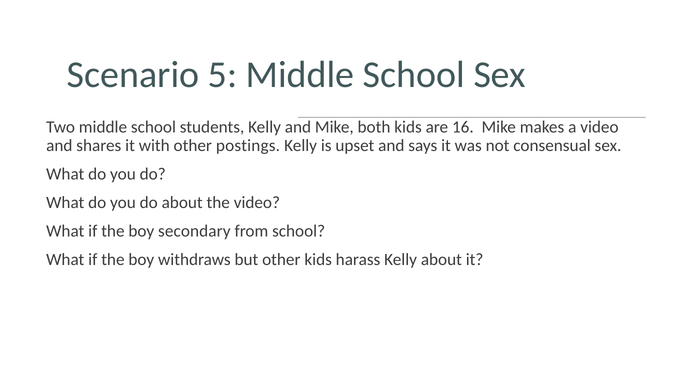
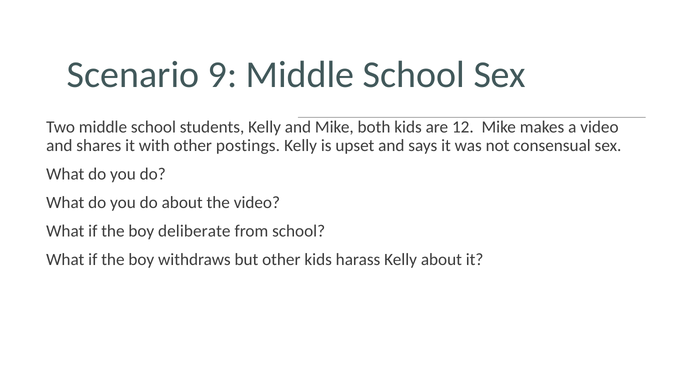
5: 5 -> 9 (222, 75)
16: 16 -> 12 (463, 127)
secondary: secondary -> deliberate (194, 232)
